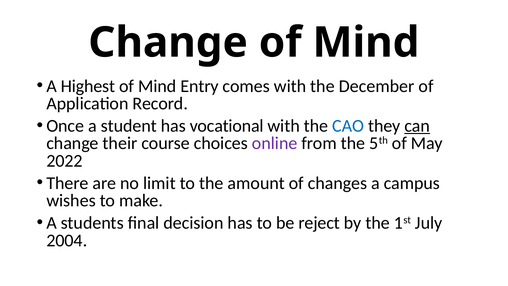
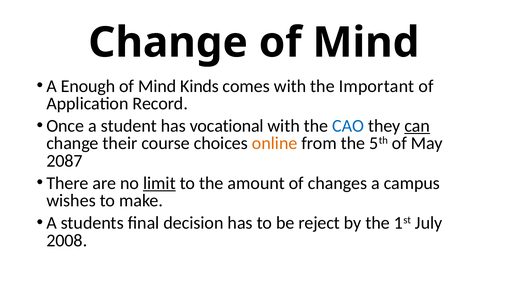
Highest: Highest -> Enough (88, 86)
Entry: Entry -> Kinds (200, 86)
December: December -> Important (377, 86)
online colour: purple -> orange (275, 143)
2022: 2022 -> 2087 (65, 161)
limit underline: none -> present (159, 183)
2004: 2004 -> 2008 (67, 240)
